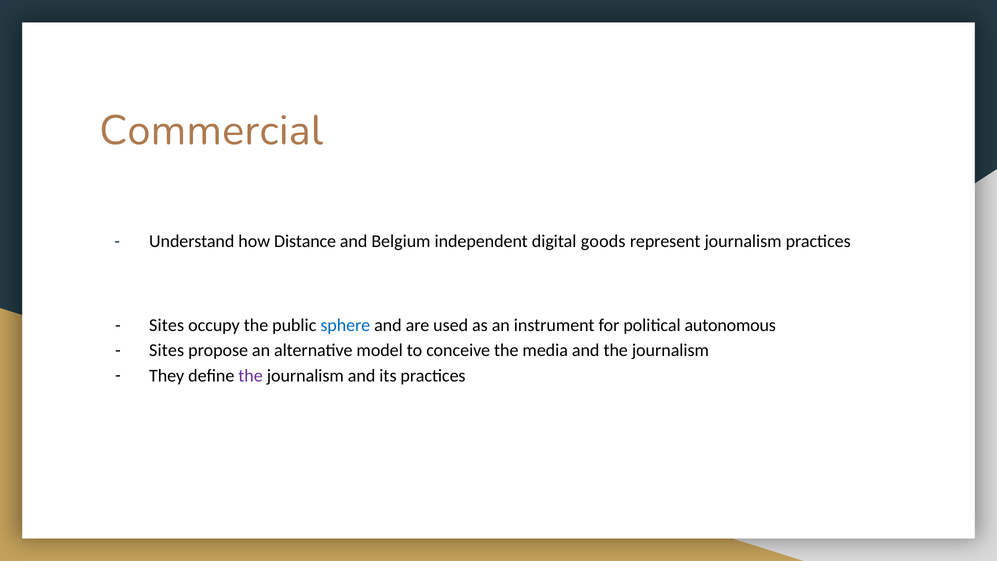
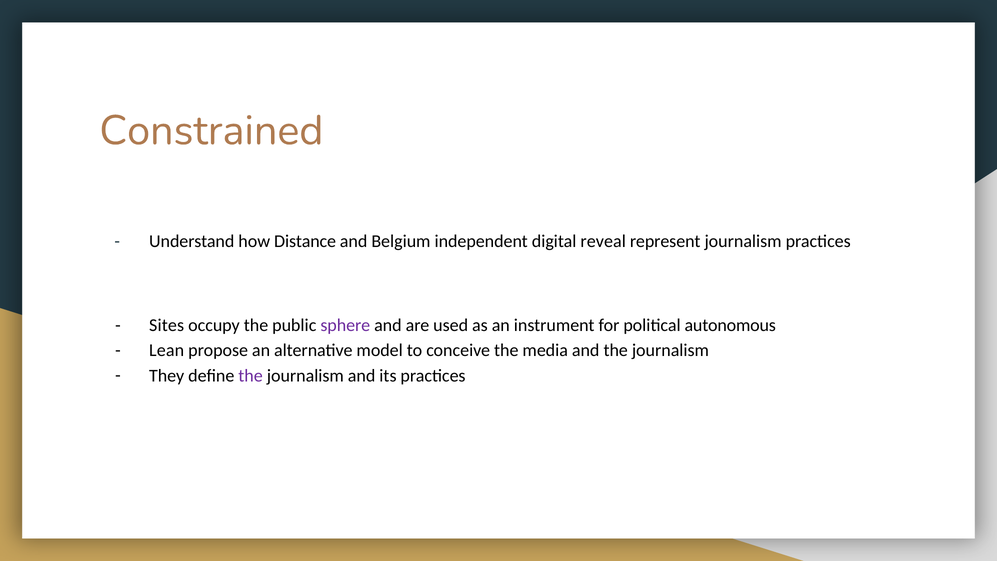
Commercial: Commercial -> Constrained (211, 131)
goods: goods -> reveal (603, 241)
sphere colour: blue -> purple (345, 325)
Sites: Sites -> Lean (167, 350)
